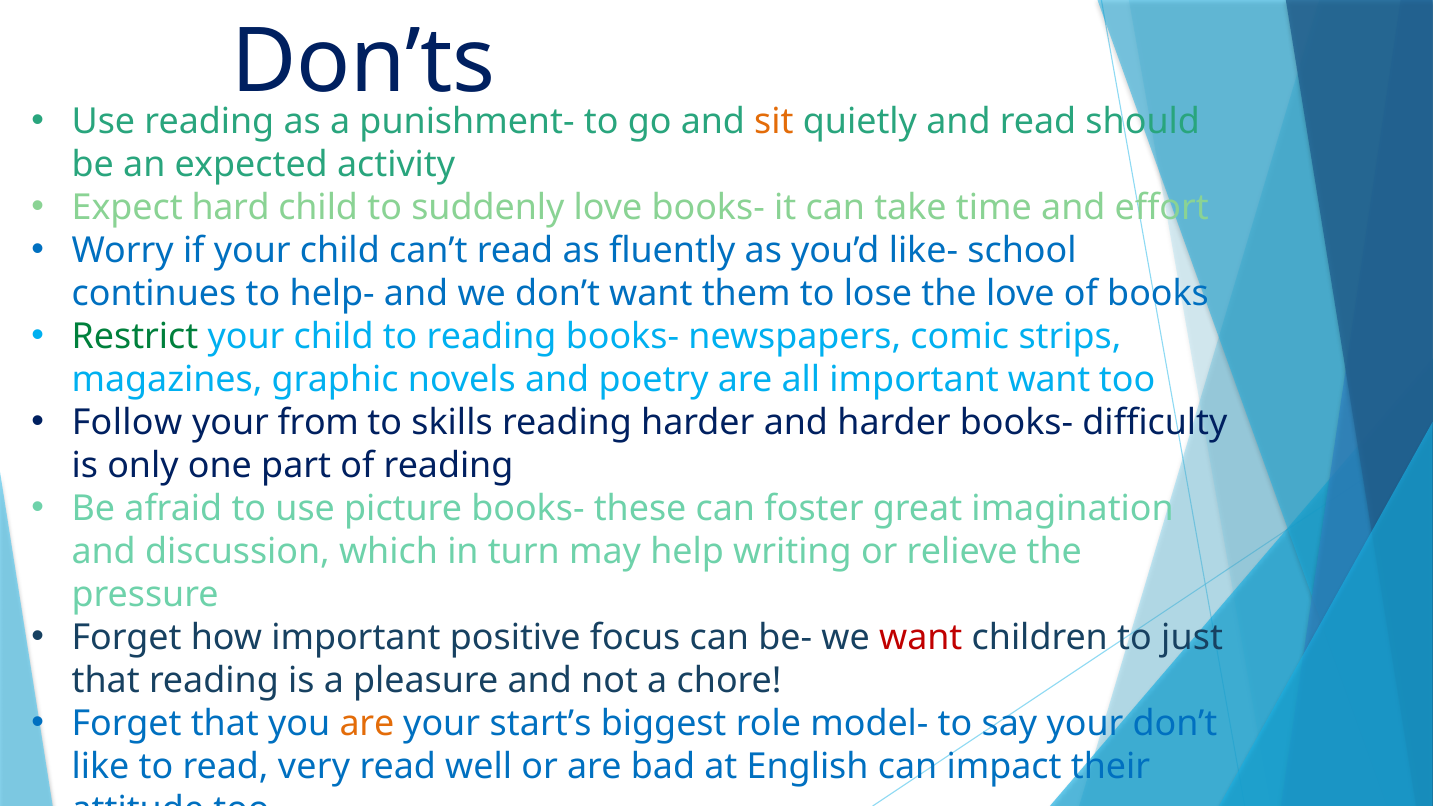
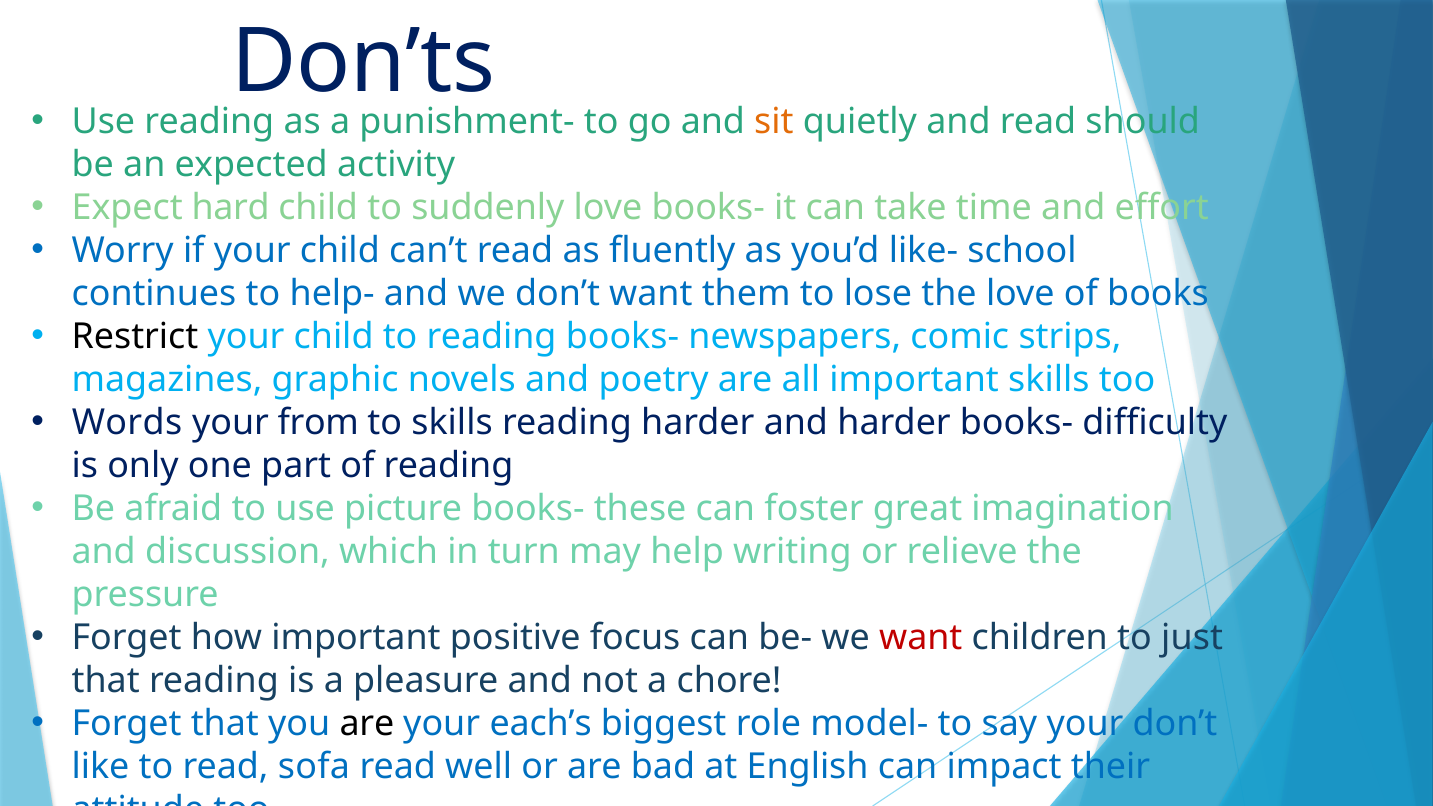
Restrict colour: green -> black (135, 337)
important want: want -> skills (1049, 380)
Follow: Follow -> Words (127, 423)
are colour: orange -> black (367, 724)
start’s: start’s -> each’s (541, 724)
very: very -> sofa (314, 767)
